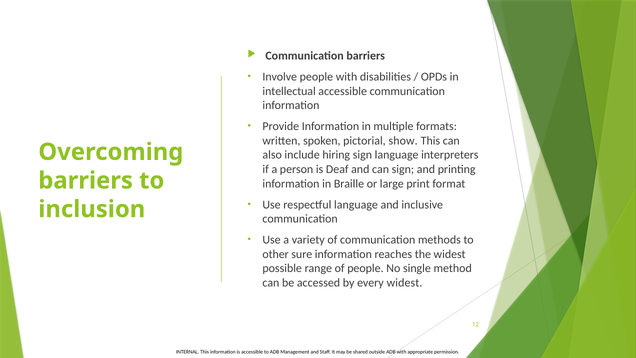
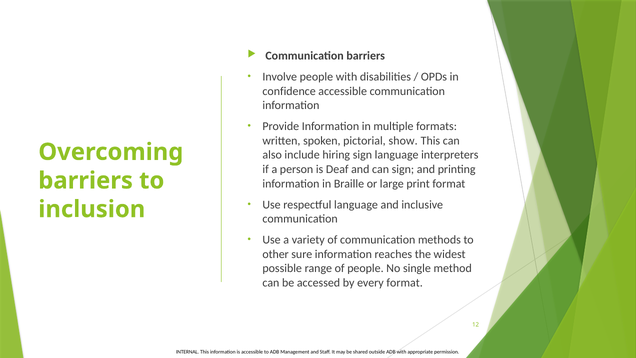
intellectual: intellectual -> confidence (289, 91)
every widest: widest -> format (405, 283)
